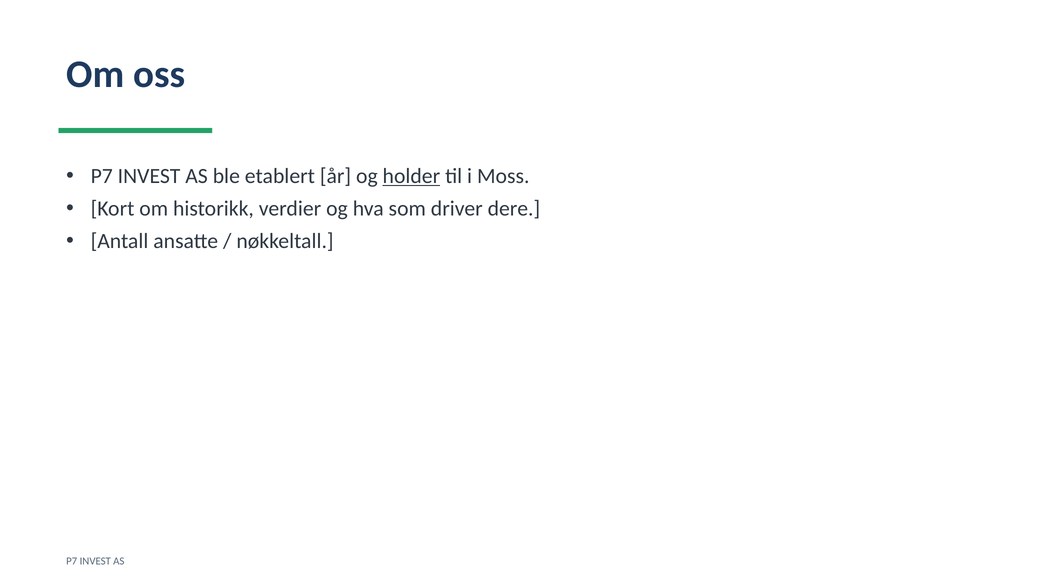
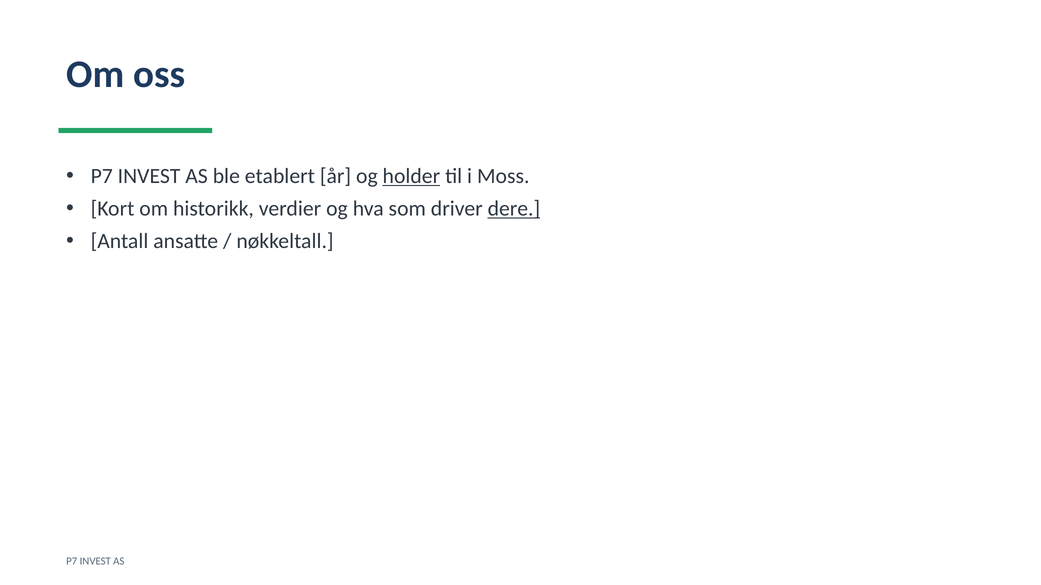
dere underline: none -> present (514, 209)
